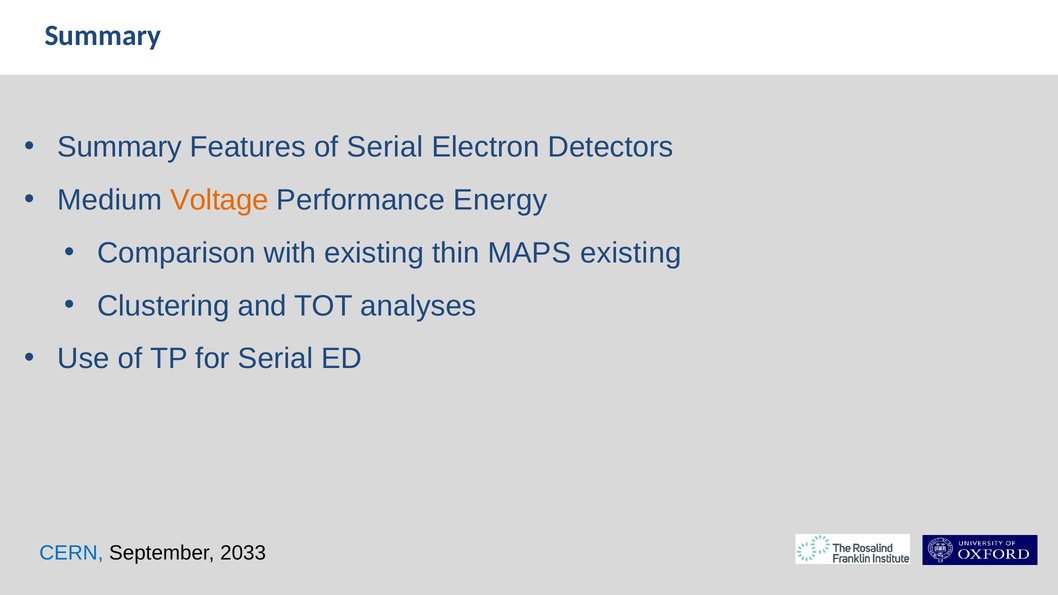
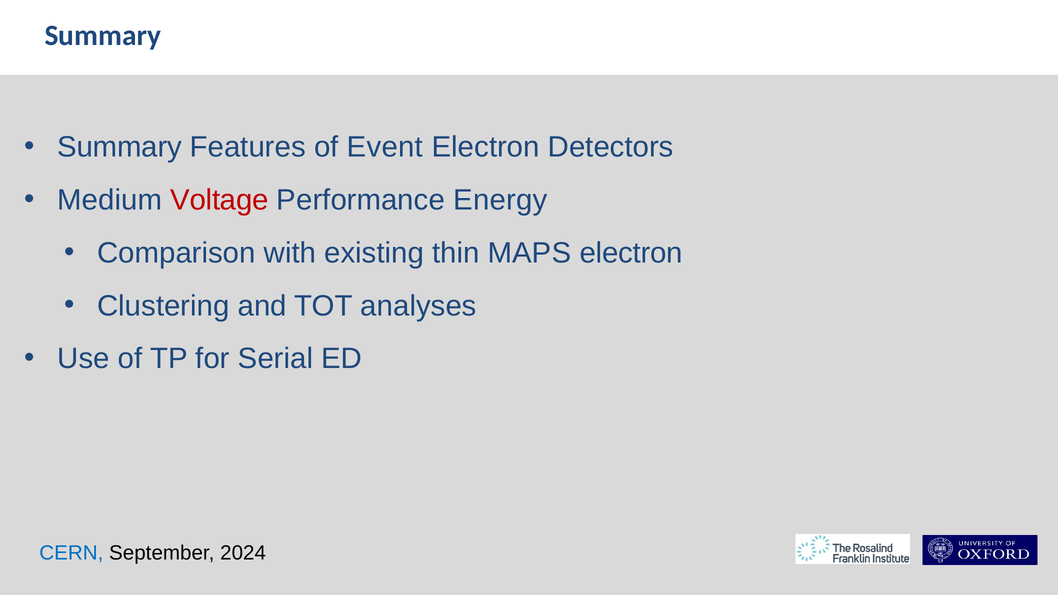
of Serial: Serial -> Event (385, 147)
Voltage colour: orange -> red (219, 200)
MAPS existing: existing -> electron (631, 253)
2033: 2033 -> 2024 (243, 553)
